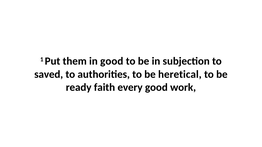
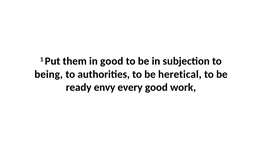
saved: saved -> being (49, 74)
faith: faith -> envy (105, 88)
